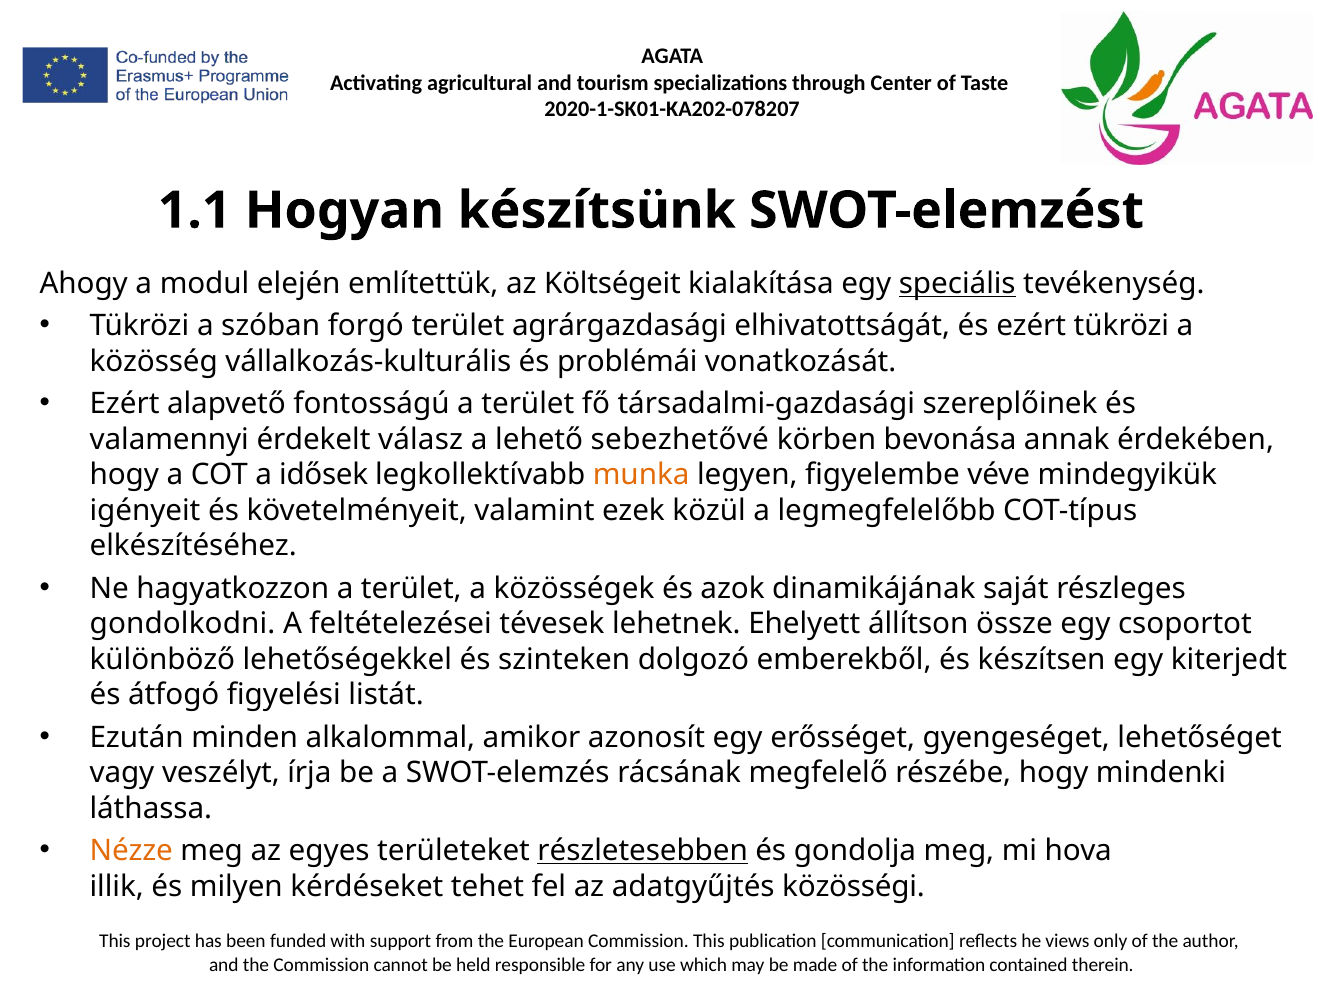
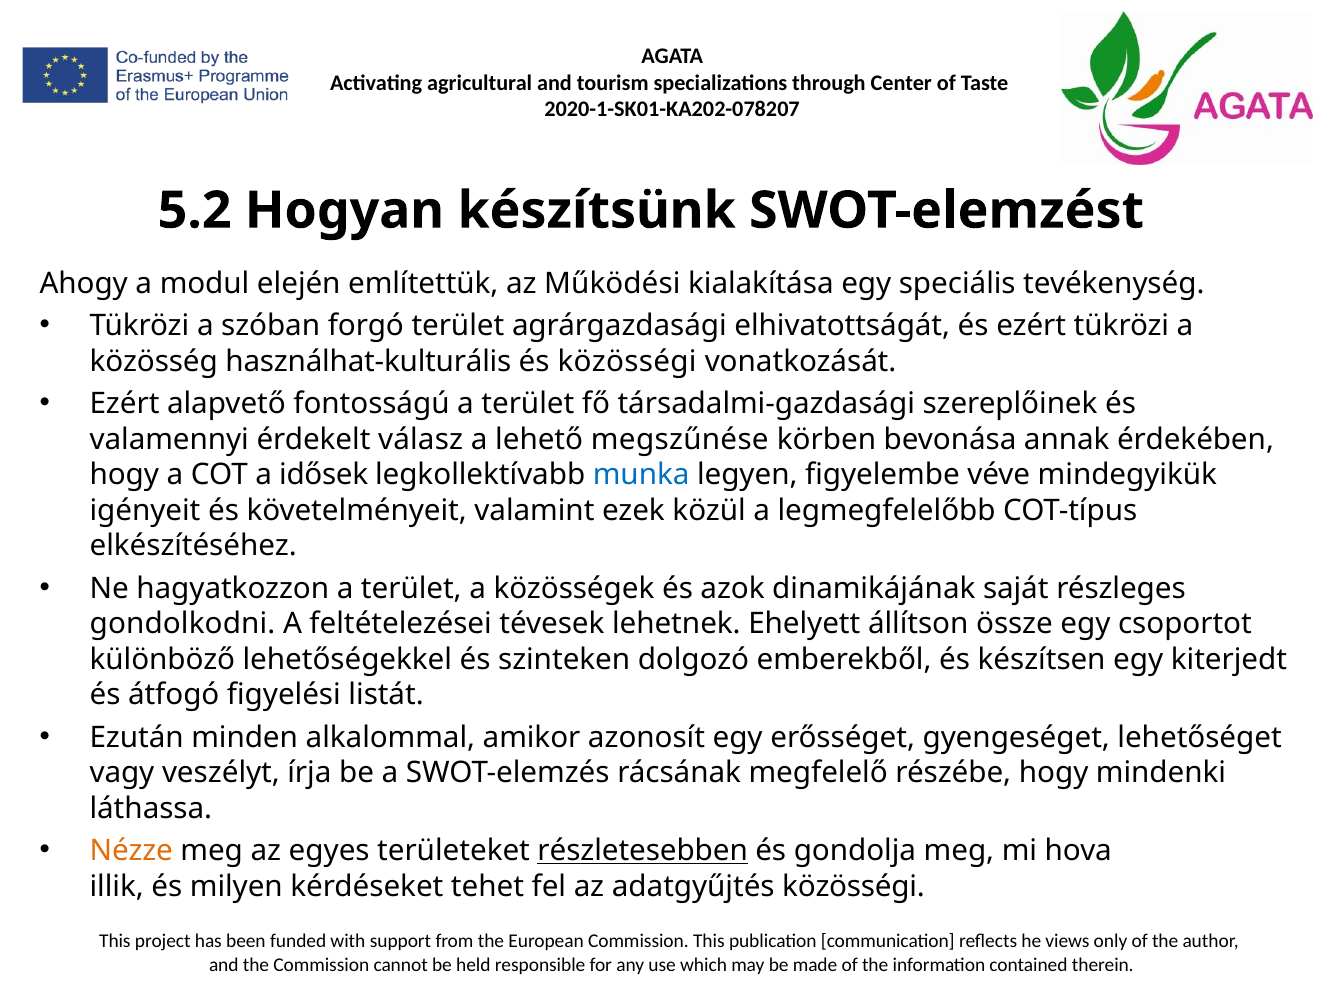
1.1: 1.1 -> 5.2 (195, 211)
Költségeit: Költségeit -> Működési (612, 284)
speciális underline: present -> none (957, 284)
vállalkozás-kulturális: vállalkozás-kulturális -> használhat-kulturális (368, 362)
és problémái: problémái -> közösségi (627, 362)
sebezhetővé: sebezhetővé -> megszűnése (680, 439)
munka colour: orange -> blue (641, 475)
